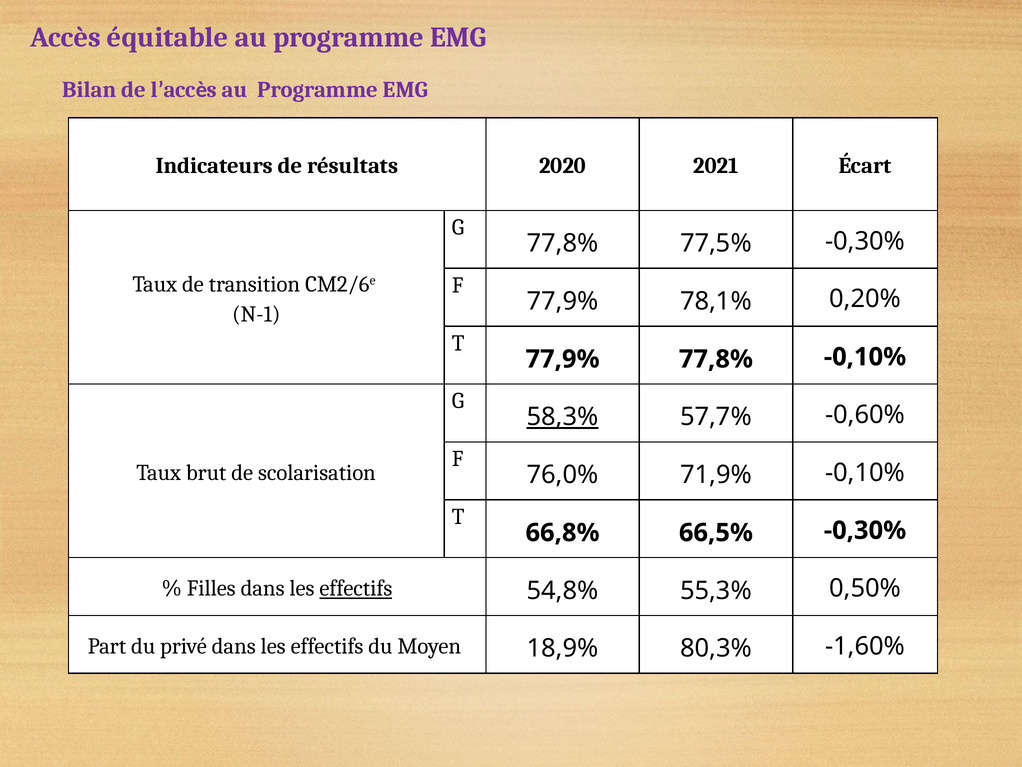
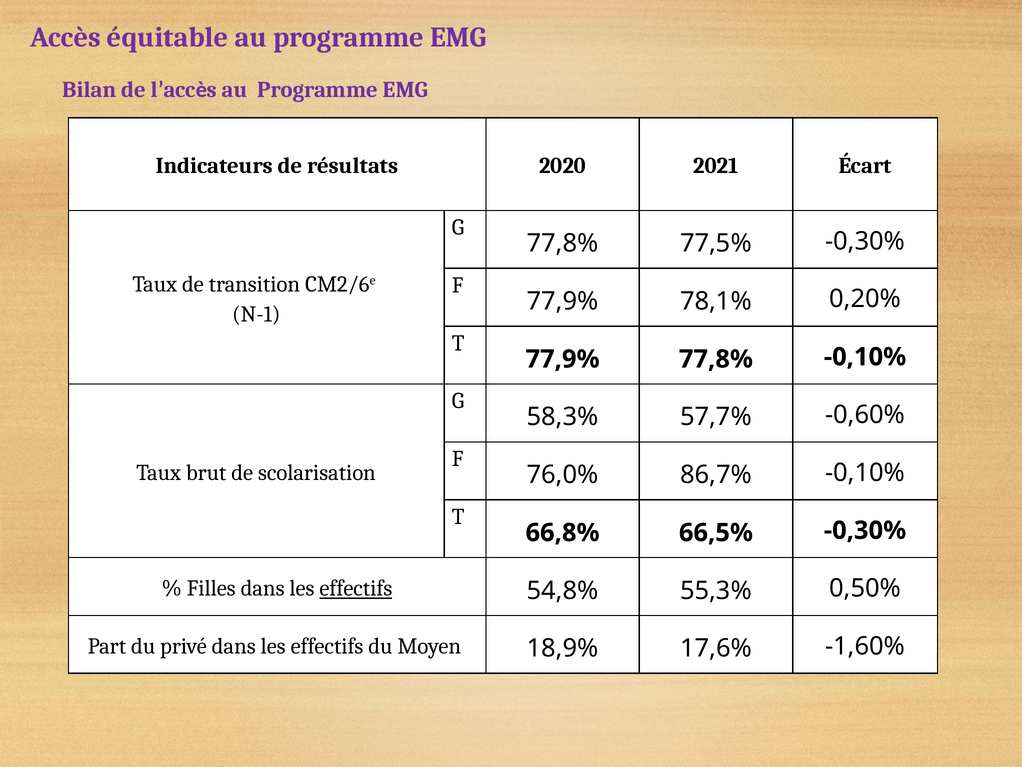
58,3% underline: present -> none (563, 417)
71,9%: 71,9% -> 86,7% (716, 475)
80,3%: 80,3% -> 17,6% (716, 648)
